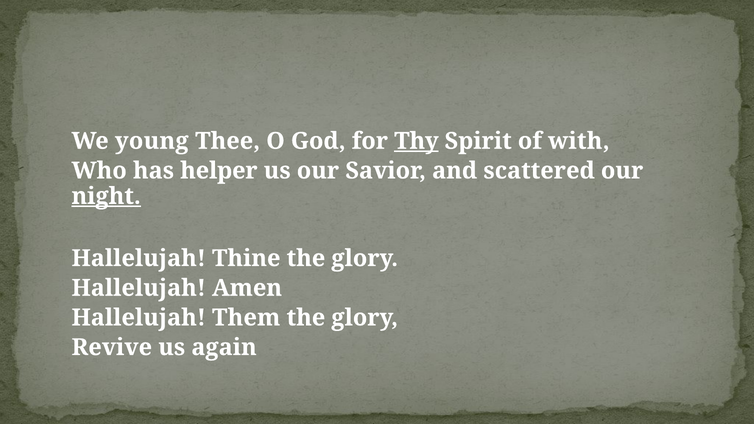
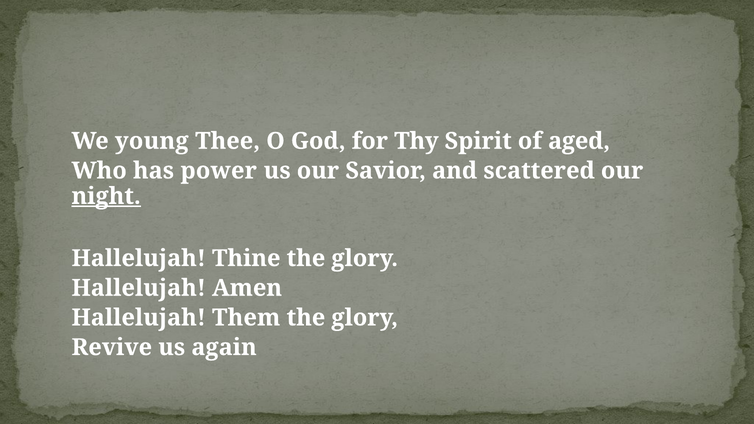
Thy underline: present -> none (416, 141)
with: with -> aged (579, 141)
helper: helper -> power (219, 171)
